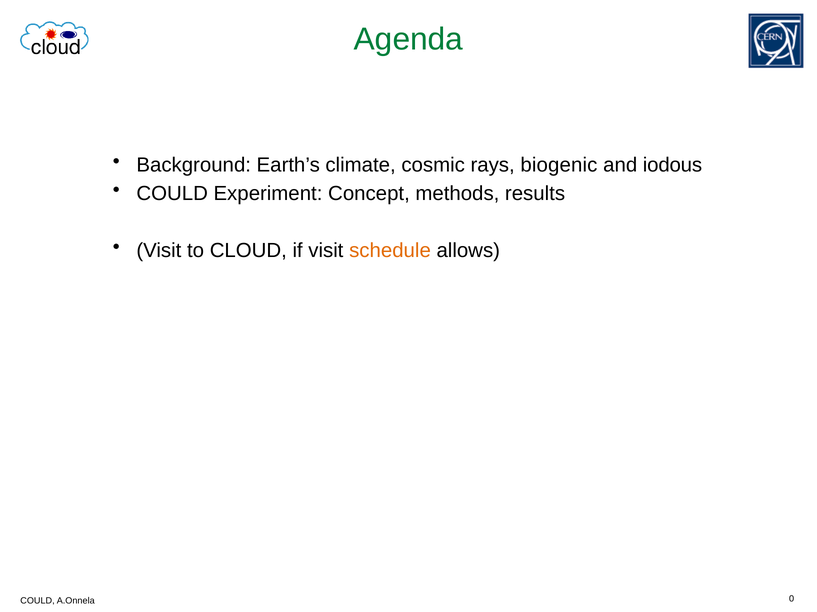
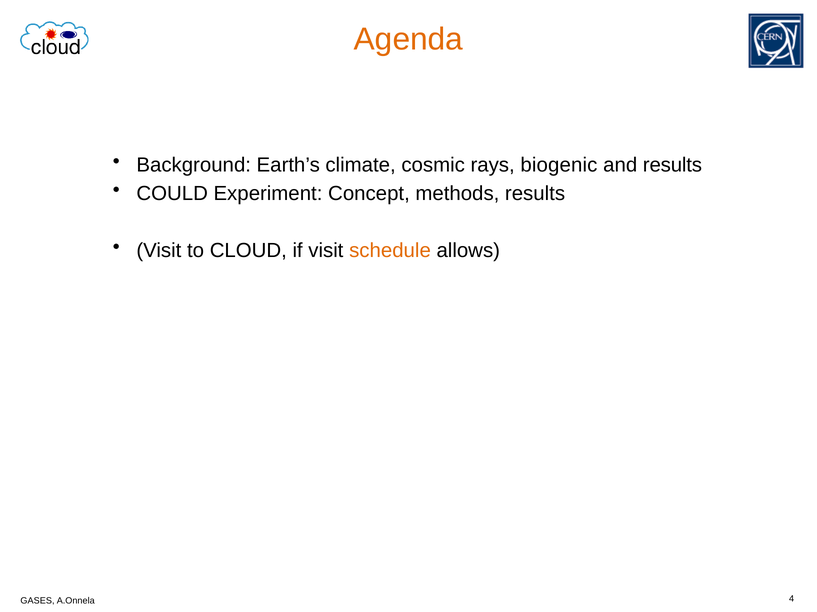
Agenda colour: green -> orange (408, 40)
and iodous: iodous -> results (672, 165)
COULD: COULD -> GASES (37, 602)
0: 0 -> 4 (792, 600)
